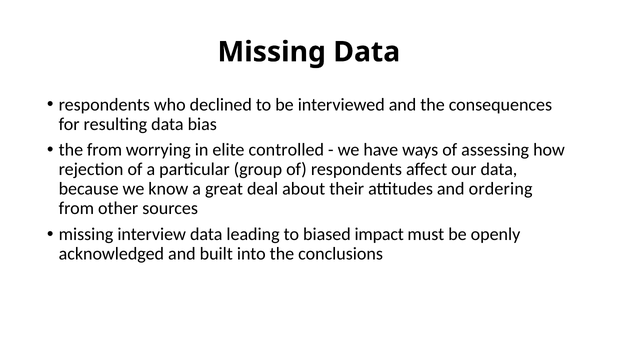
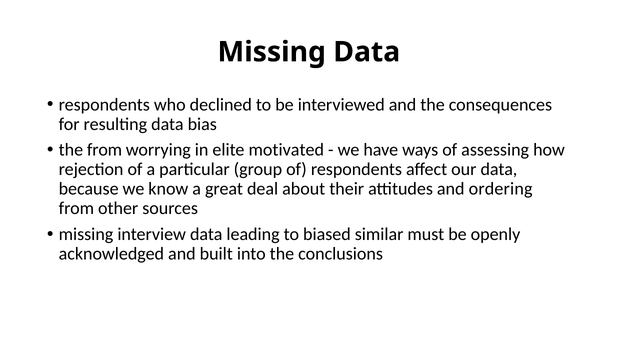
controlled: controlled -> motivated (286, 150)
impact: impact -> similar (379, 234)
